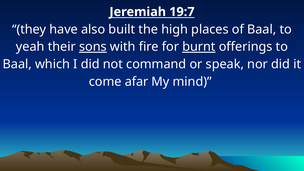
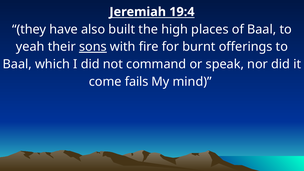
19:7: 19:7 -> 19:4 (182, 12)
burnt underline: present -> none (199, 47)
afar: afar -> fails (137, 82)
